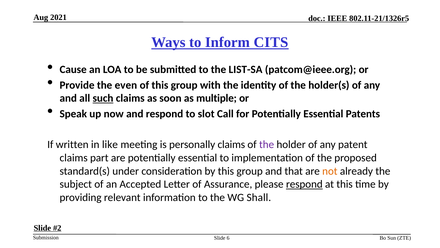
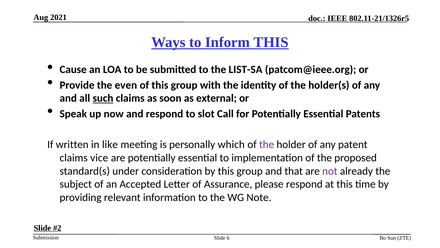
Inform CITS: CITS -> THIS (271, 42)
multiple: multiple -> external (216, 98)
personally claims: claims -> which (231, 144)
part: part -> vice (99, 157)
not colour: orange -> purple (330, 171)
respond underline: present -> none (304, 184)
Shall: Shall -> Note (259, 197)
